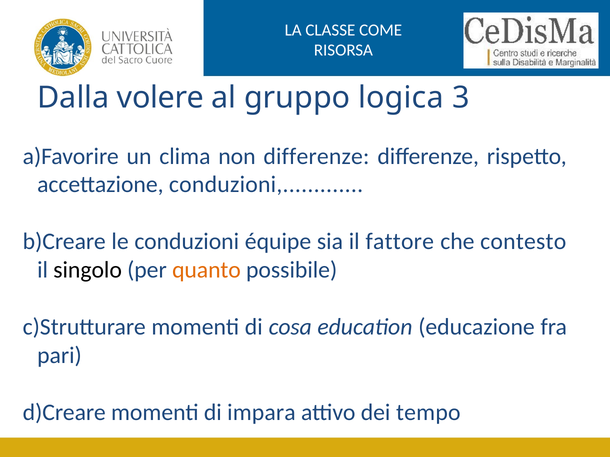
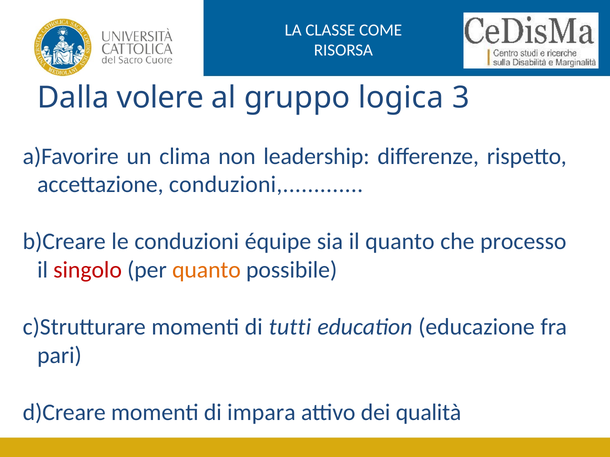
non differenze: differenze -> leadership (317, 156)
il fattore: fattore -> quanto (400, 242)
contesto: contesto -> processo (523, 242)
singolo colour: black -> red (88, 270)
cosa: cosa -> tutti (290, 327)
tempo: tempo -> qualità (429, 413)
